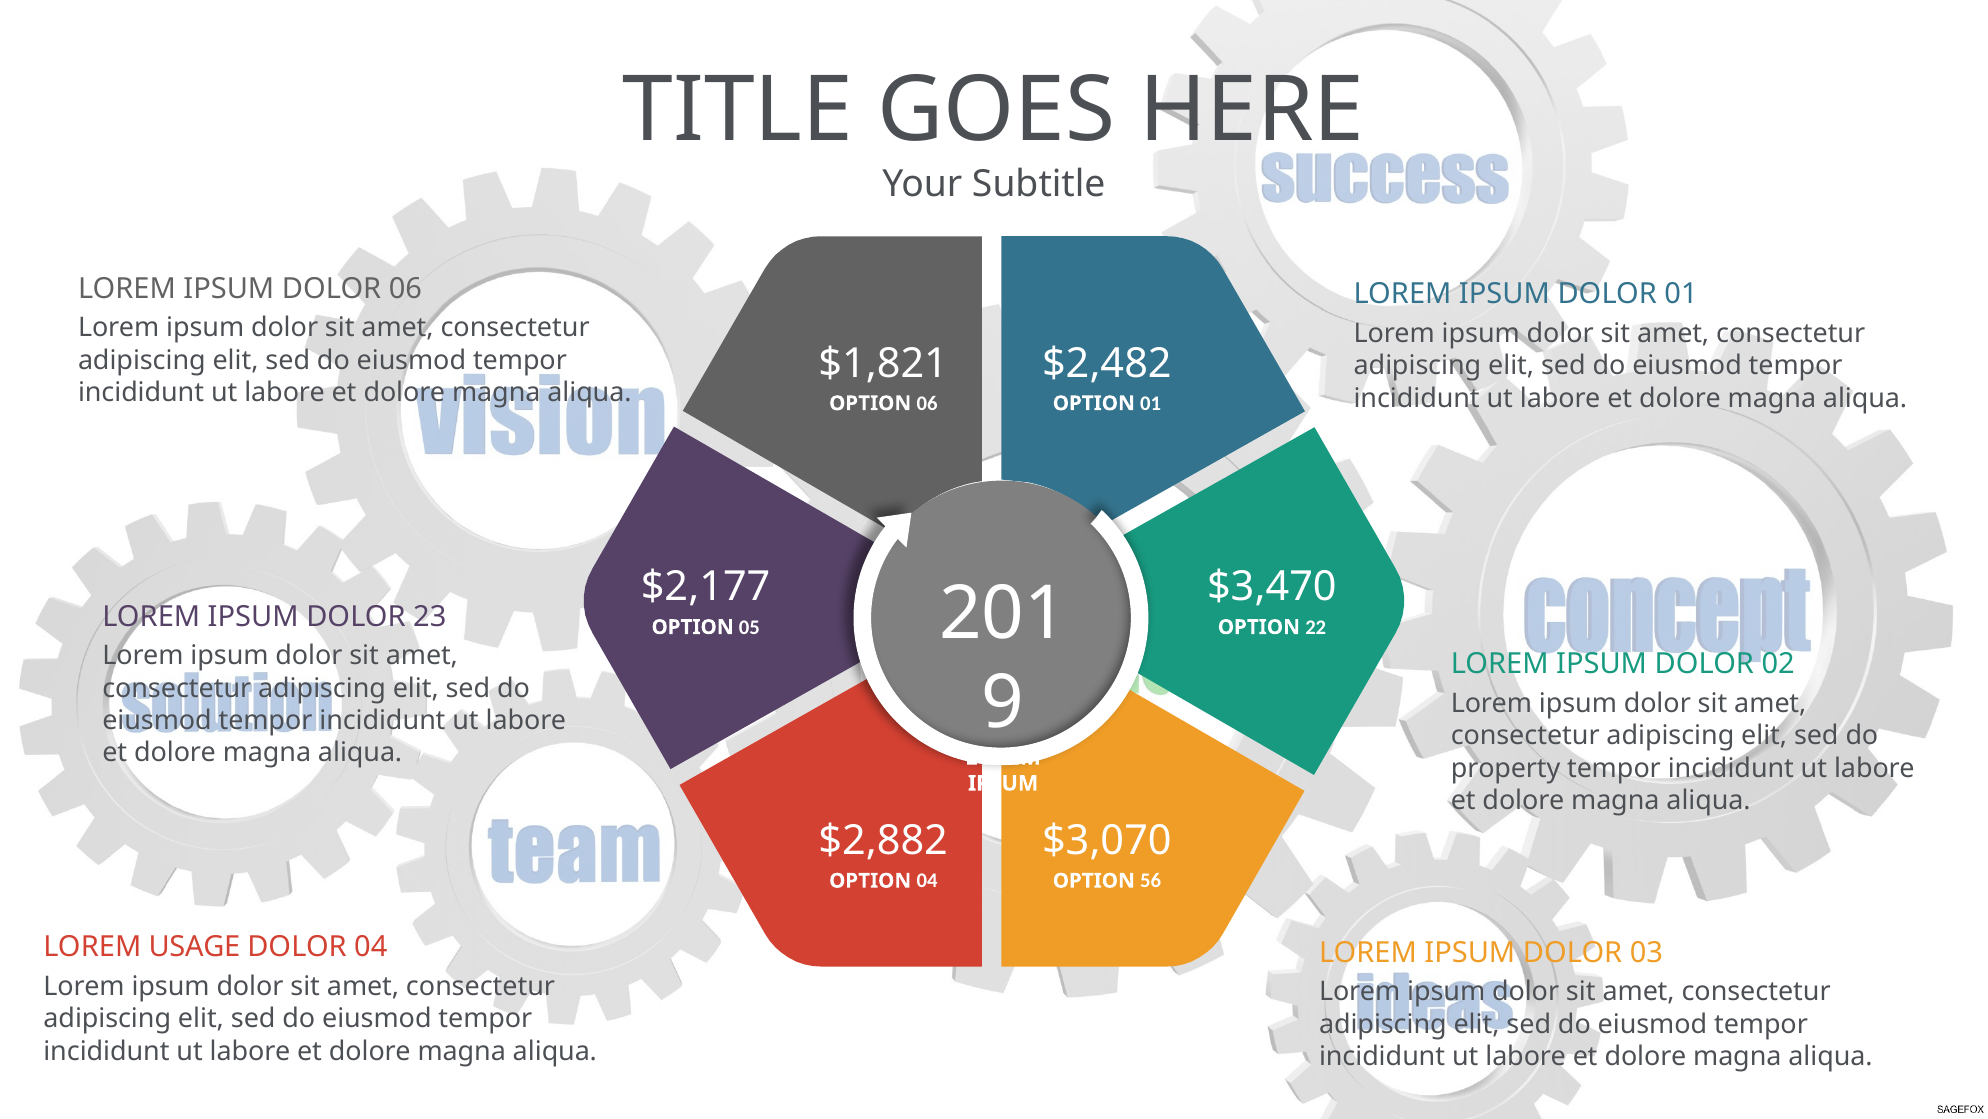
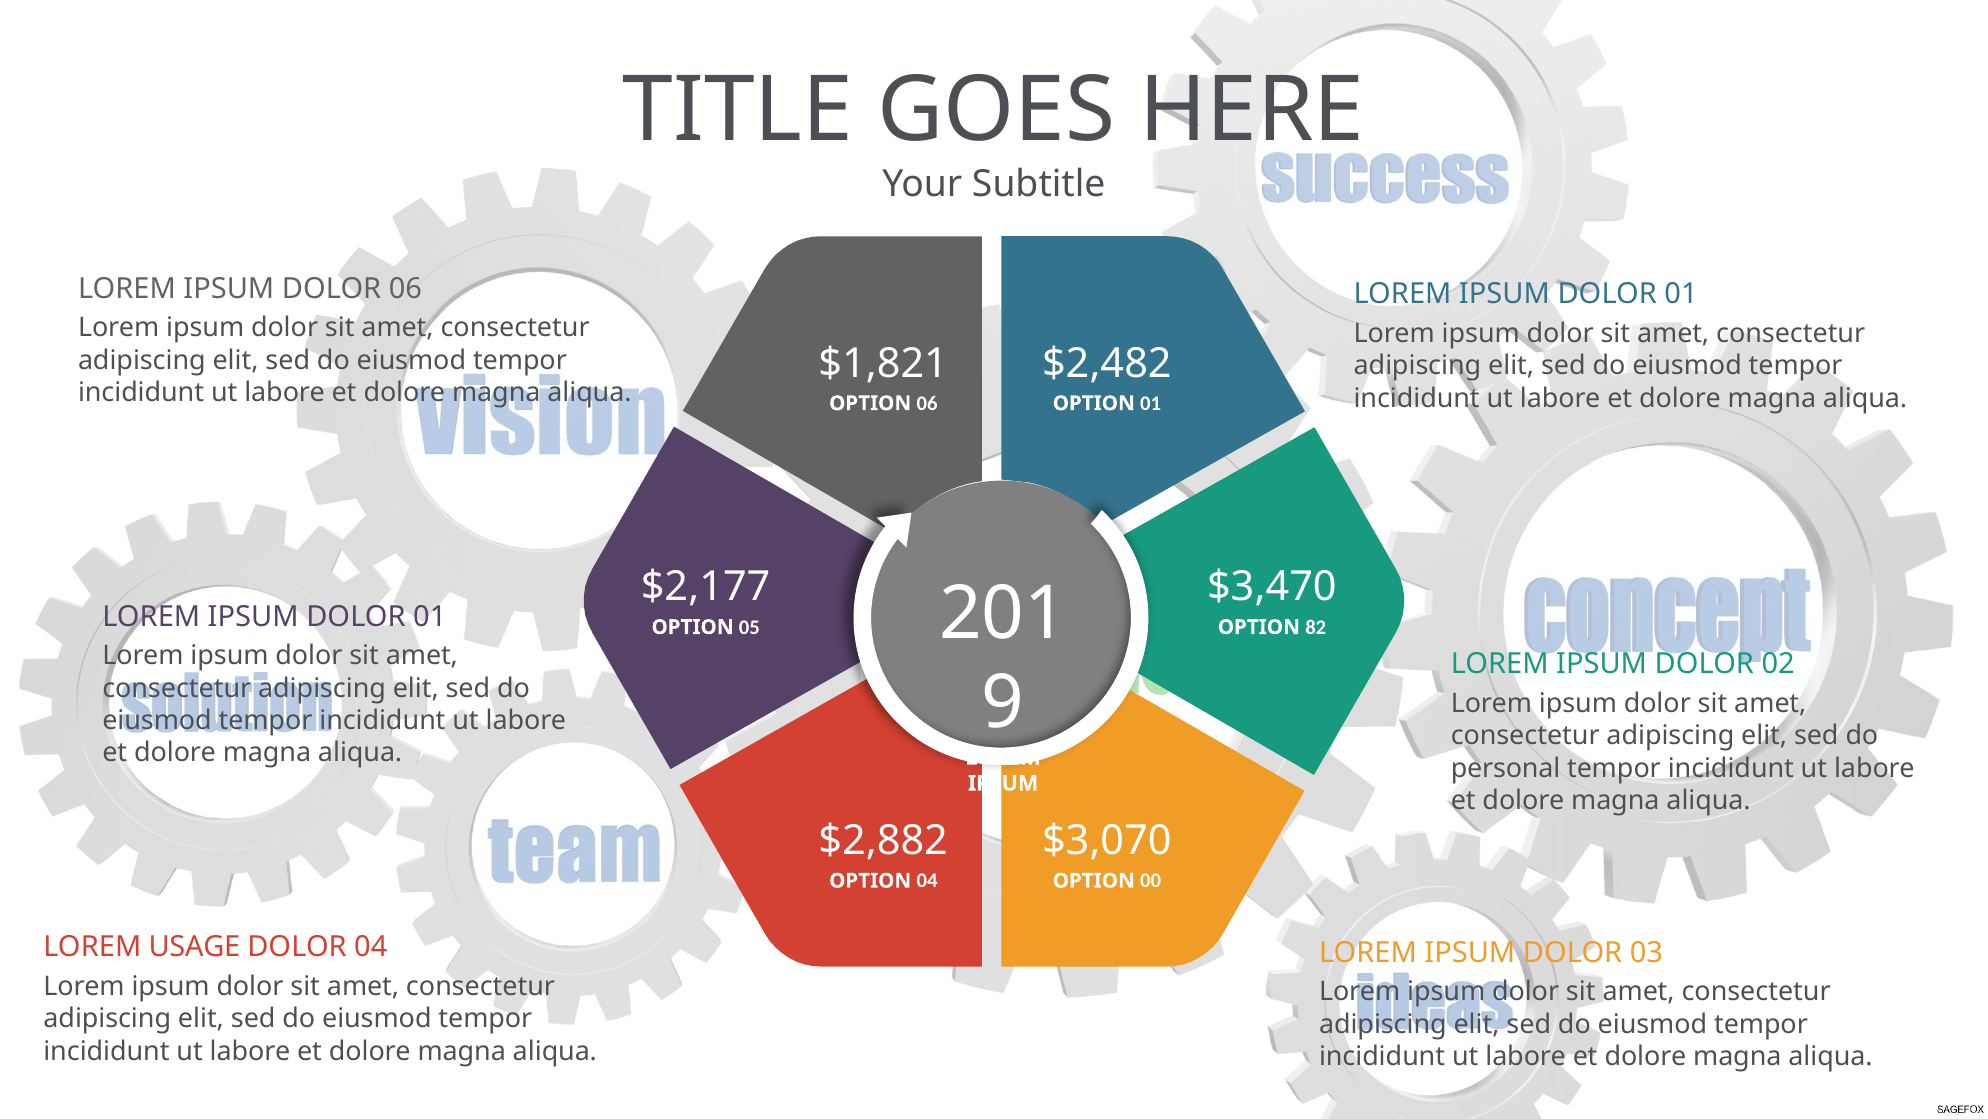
23: 23 -> 01 (430, 616)
22: 22 -> 82 (1316, 627)
property: property -> personal (1506, 768)
56: 56 -> 00 (1151, 880)
